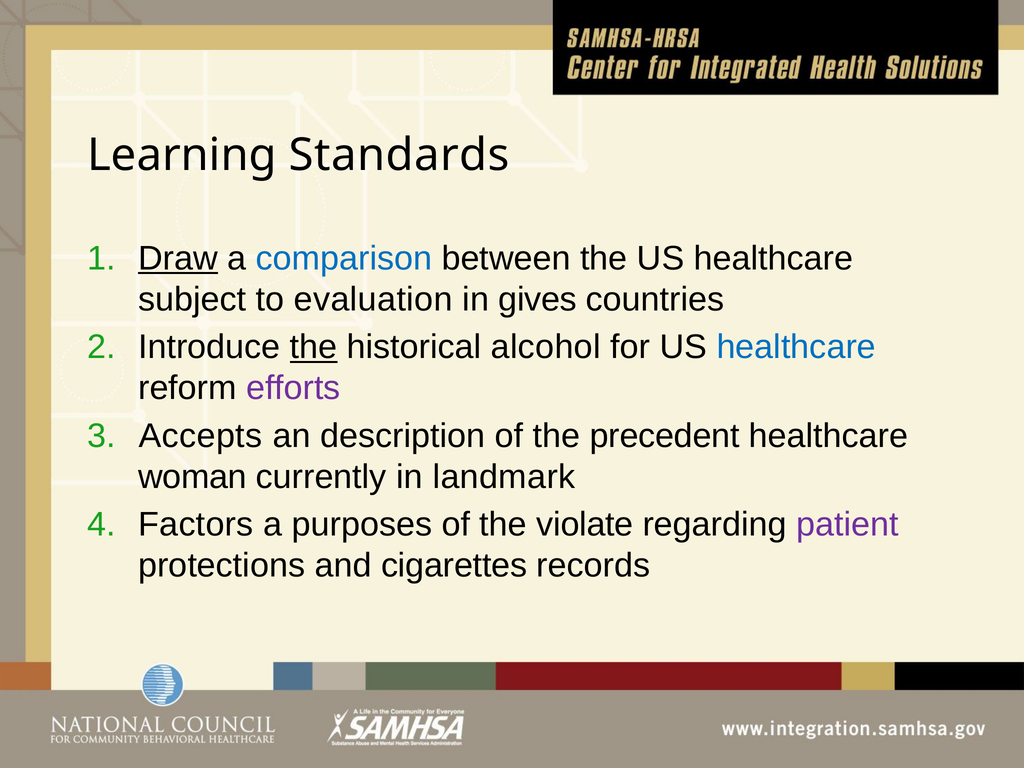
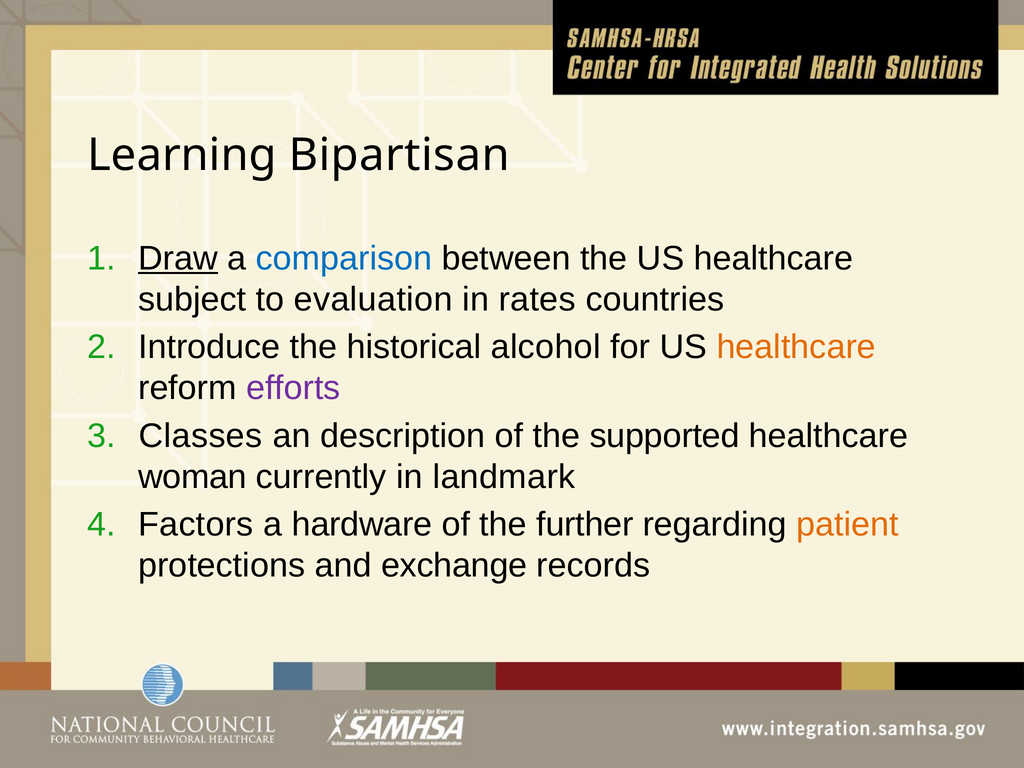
Standards: Standards -> Bipartisan (399, 155)
gives: gives -> rates (537, 299)
the underline: present -> none (314, 347)
healthcare colour: blue -> orange (796, 347)
Accepts: Accepts -> Classes (201, 436)
precedent: precedent -> supported (665, 436)
purposes: purposes -> hardware (362, 525)
violate: violate -> further (585, 525)
patient colour: purple -> orange (847, 525)
cigarettes: cigarettes -> exchange (454, 566)
